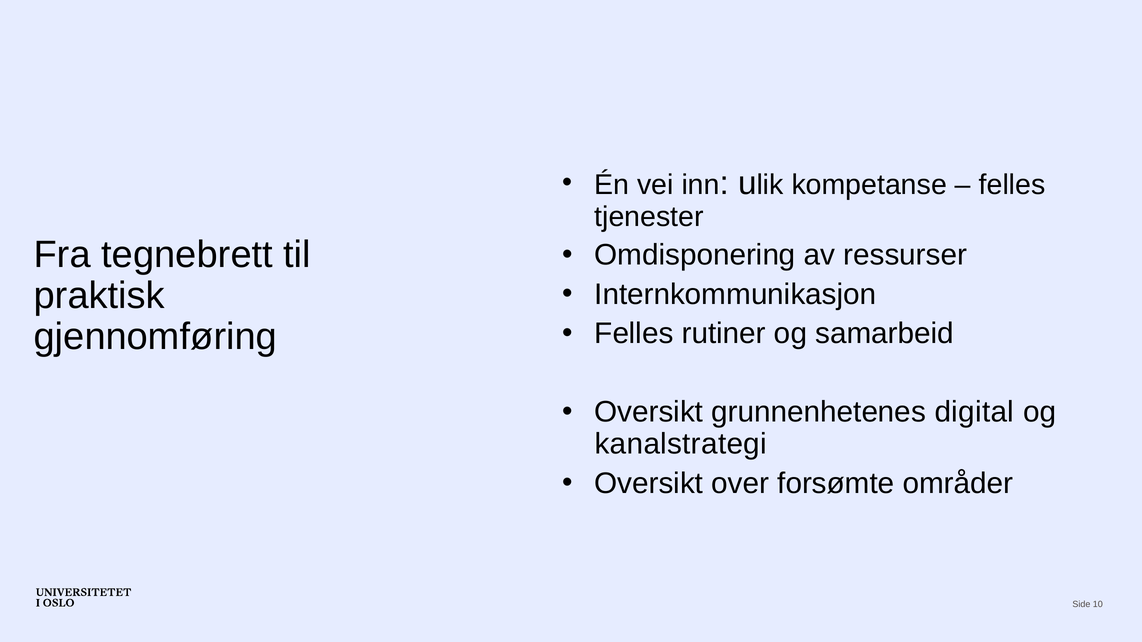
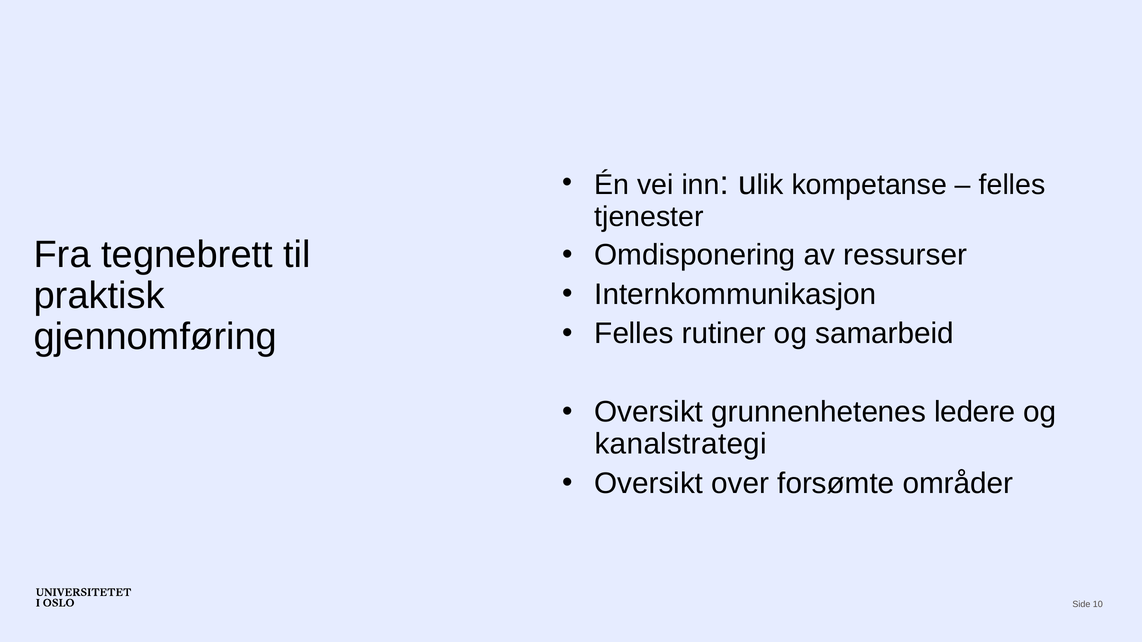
digital: digital -> ledere (975, 412)
